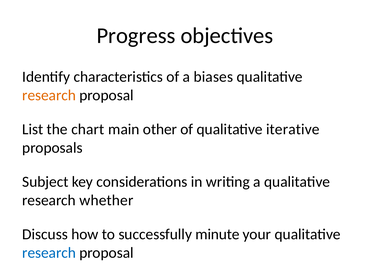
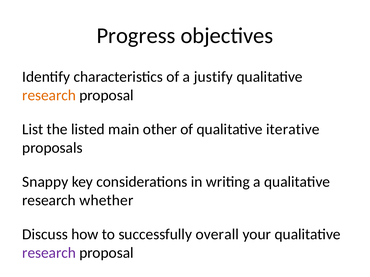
biases: biases -> justify (213, 77)
chart: chart -> listed (88, 130)
Subject: Subject -> Snappy (45, 182)
minute: minute -> overall (217, 235)
research colour: blue -> purple (49, 253)
